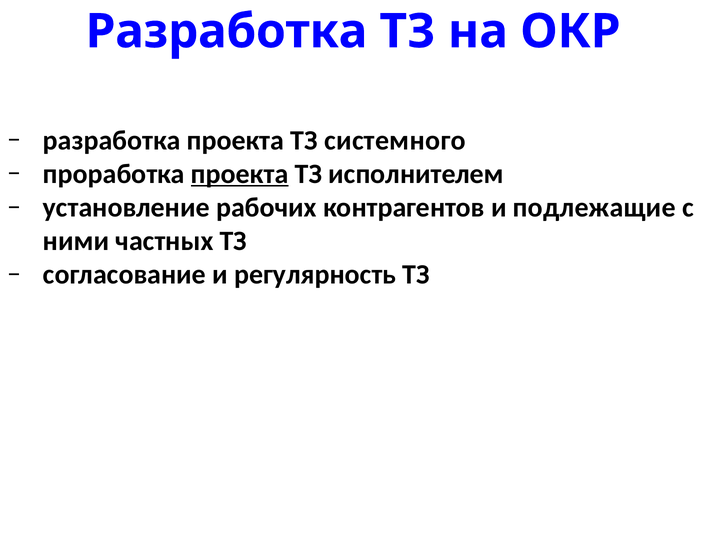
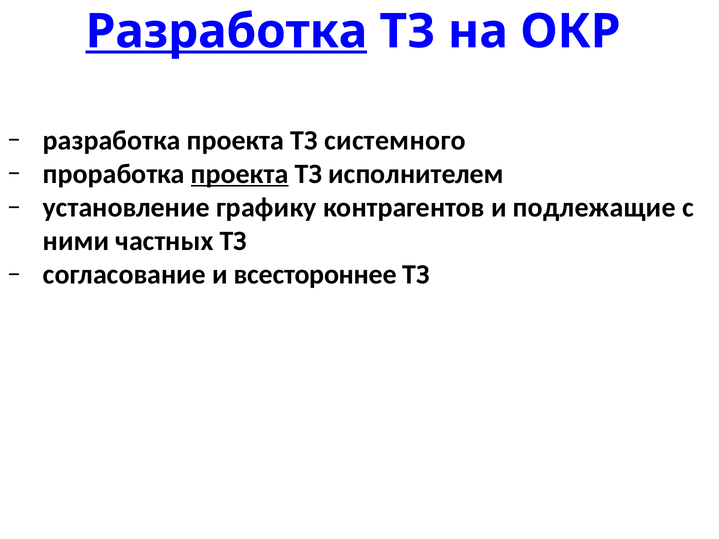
Разработка underline: none -> present (226, 32)
рабочих: рабочих -> графику (266, 207)
регулярность: регулярность -> всестороннее (315, 275)
